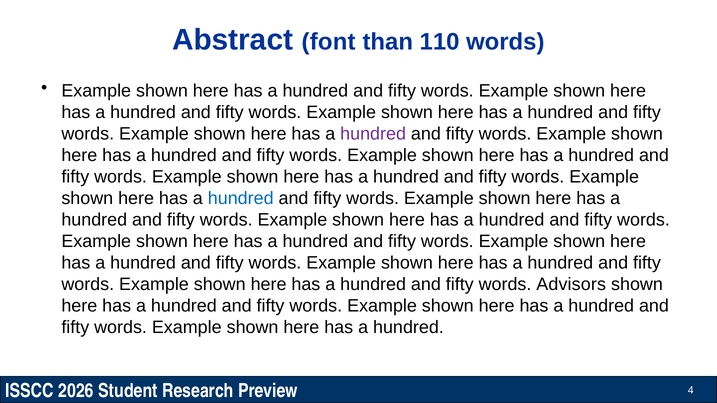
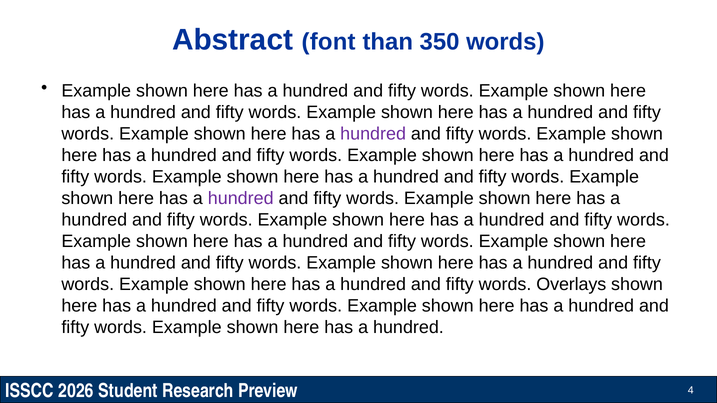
110: 110 -> 350 (440, 42)
hundred colour: blue -> purple (241, 198)
Advisors: Advisors -> Overlays (571, 284)
